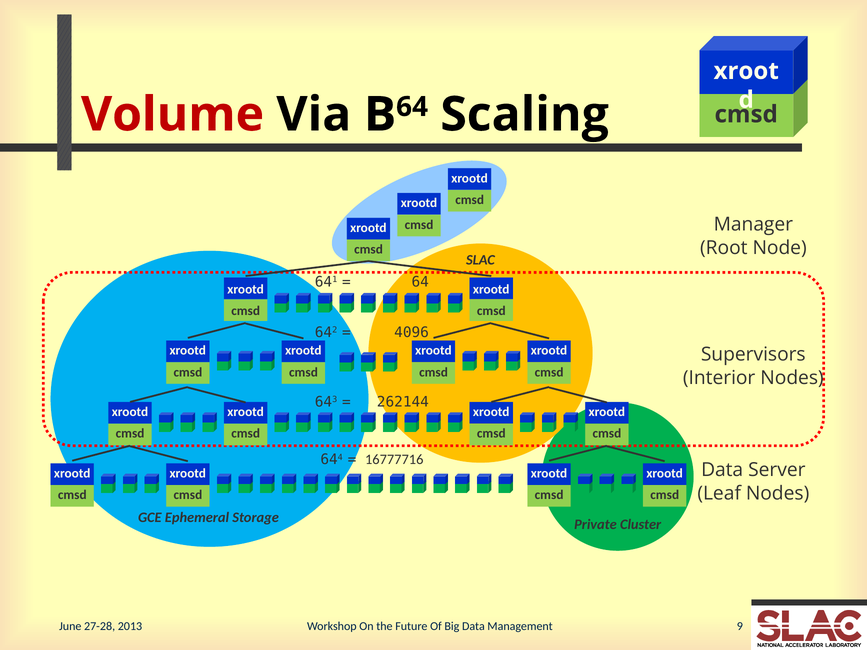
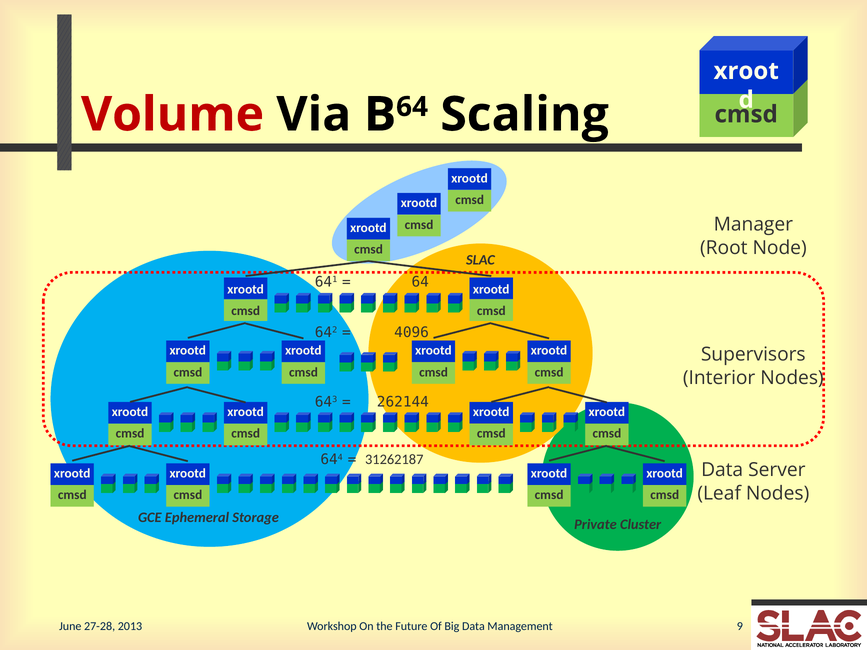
16777716: 16777716 -> 31262187 (394, 460)
